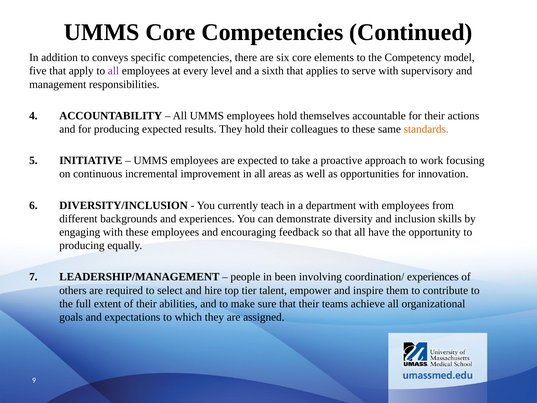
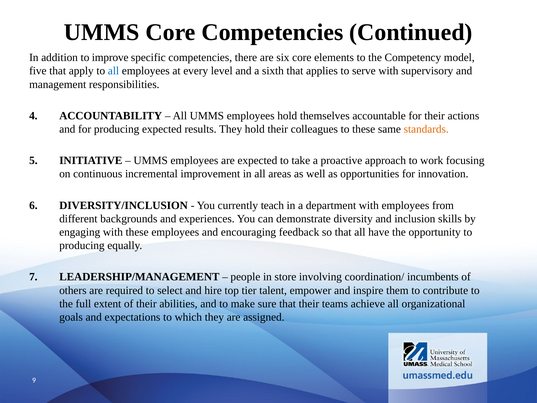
conveys: conveys -> improve (110, 57)
all colour: purple -> blue (113, 71)
been: been -> store (285, 277)
coordination/ experiences: experiences -> incumbents (433, 277)
